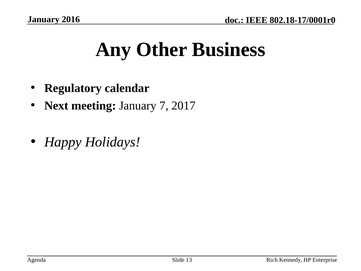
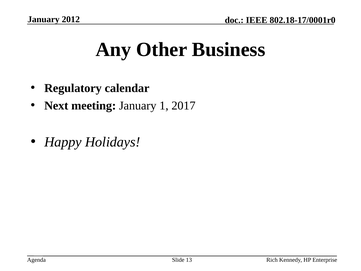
2016: 2016 -> 2012 (71, 19)
7: 7 -> 1 (164, 106)
